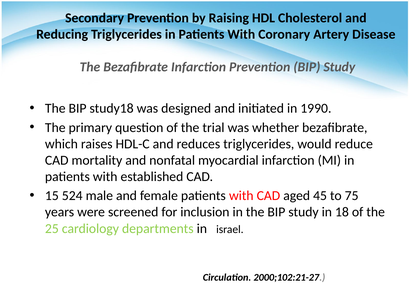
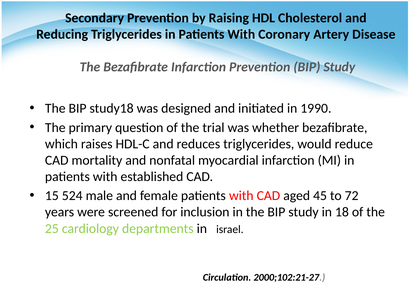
75: 75 -> 72 (352, 196)
